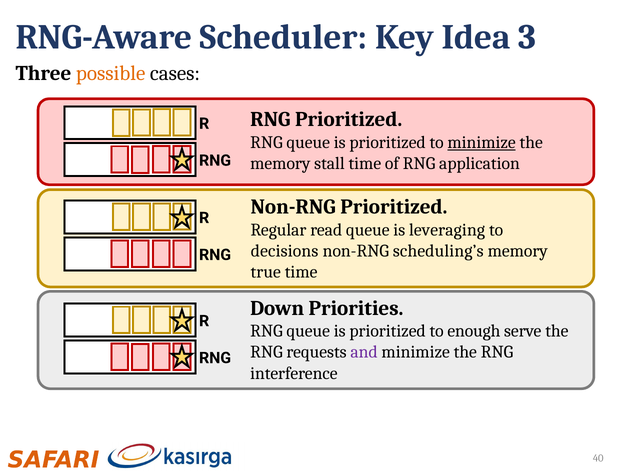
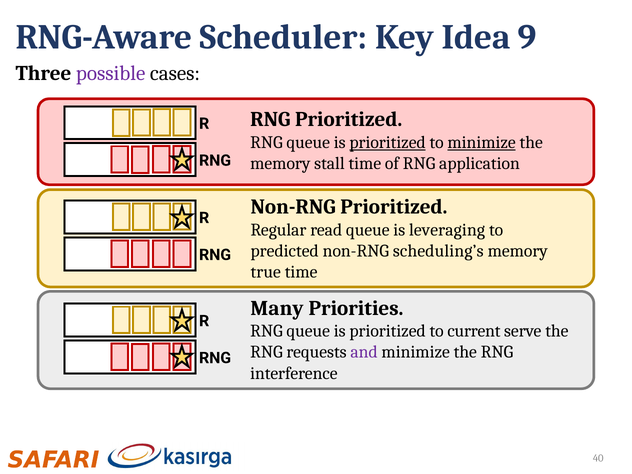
3: 3 -> 9 (527, 37)
possible colour: orange -> purple (111, 74)
prioritized underline: none -> present (388, 142)
decisions: decisions -> predicted (285, 251)
Down: Down -> Many (277, 308)
enough: enough -> current (474, 331)
